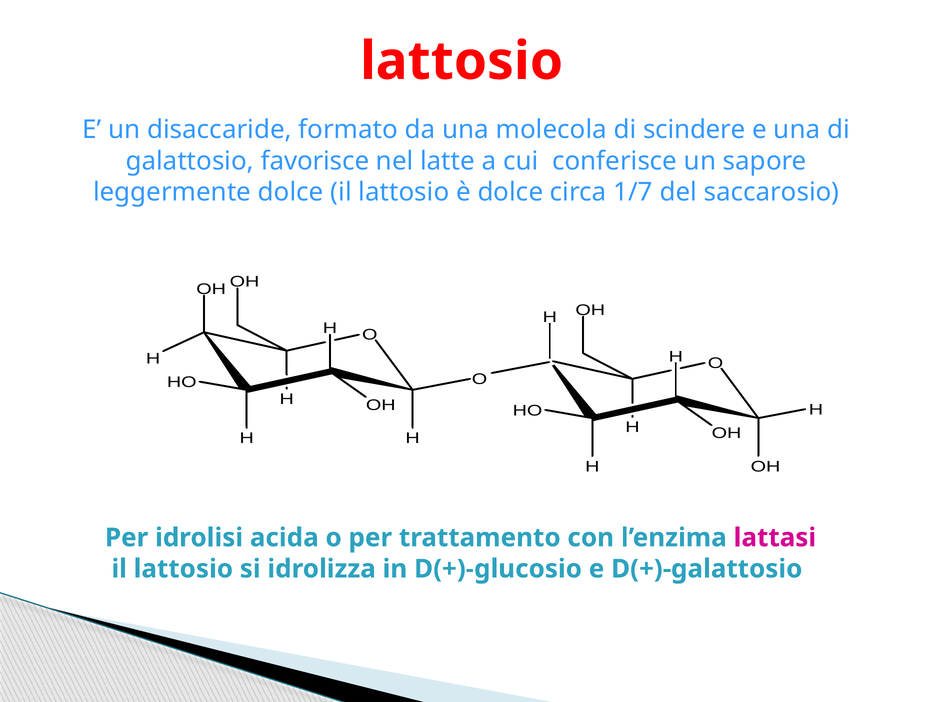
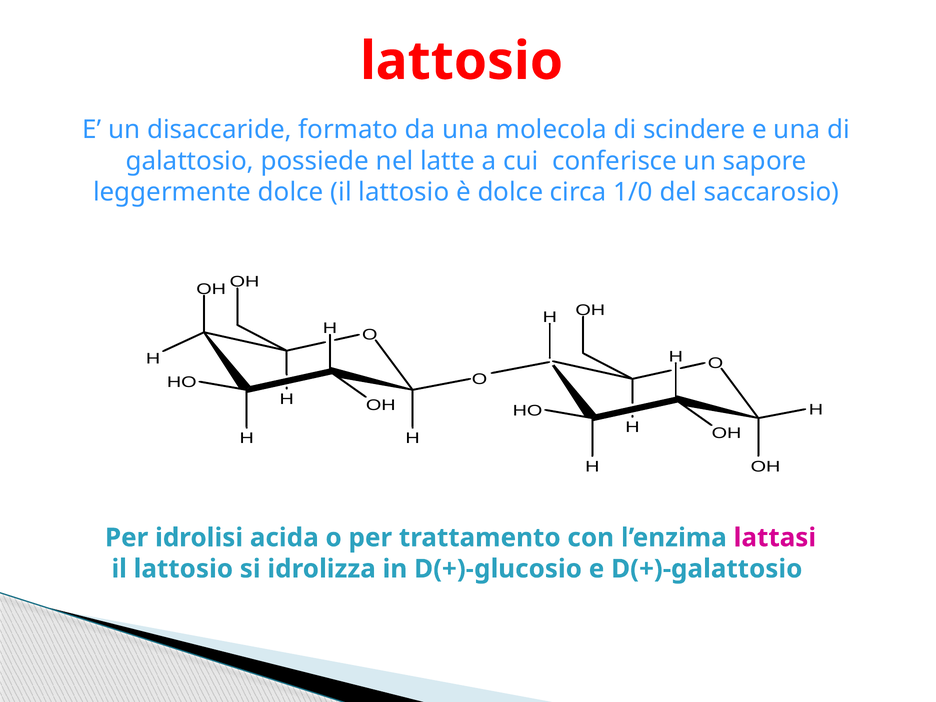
favorisce: favorisce -> possiede (315, 161)
1/7: 1/7 -> 1/0 (633, 192)
